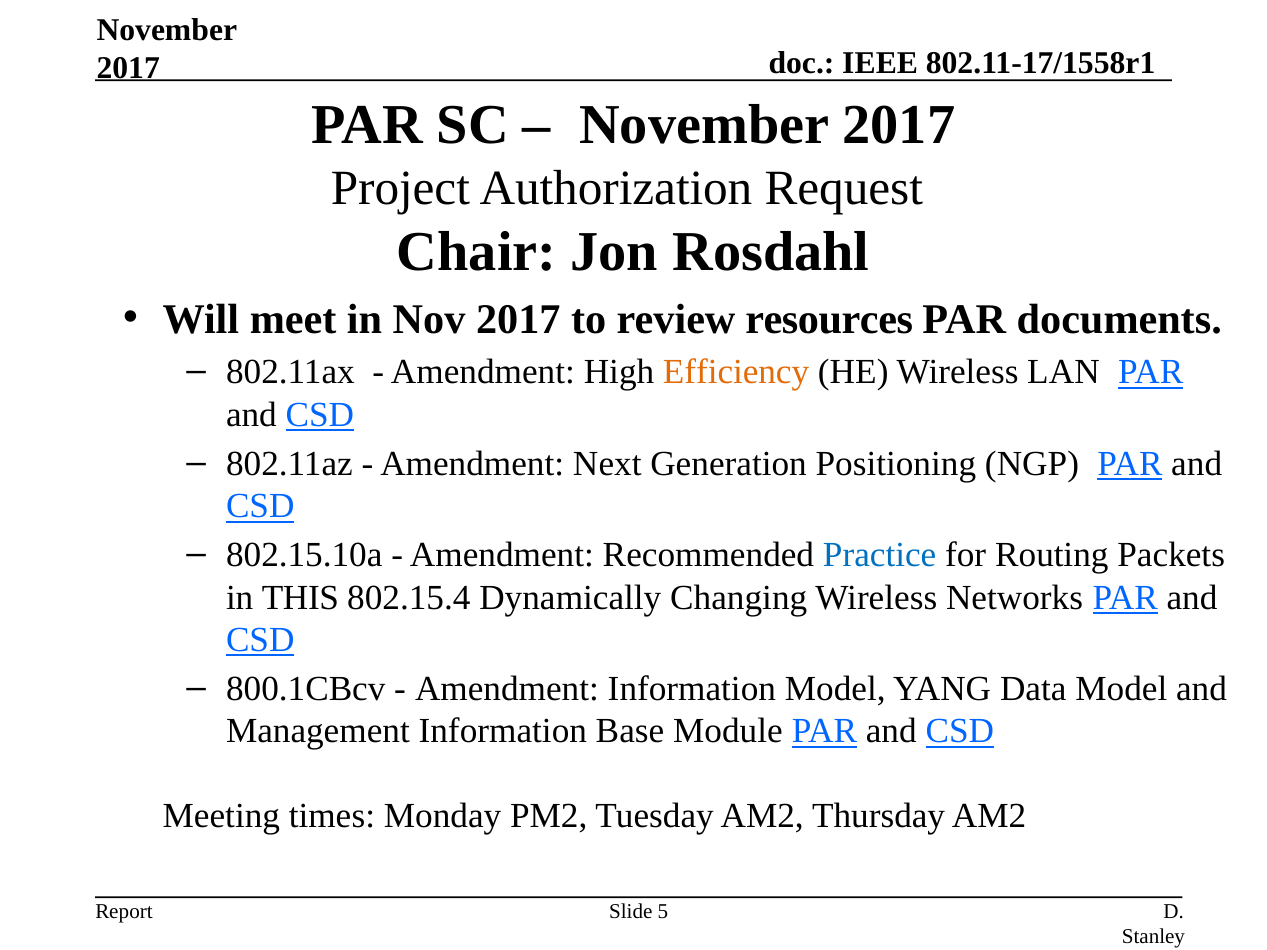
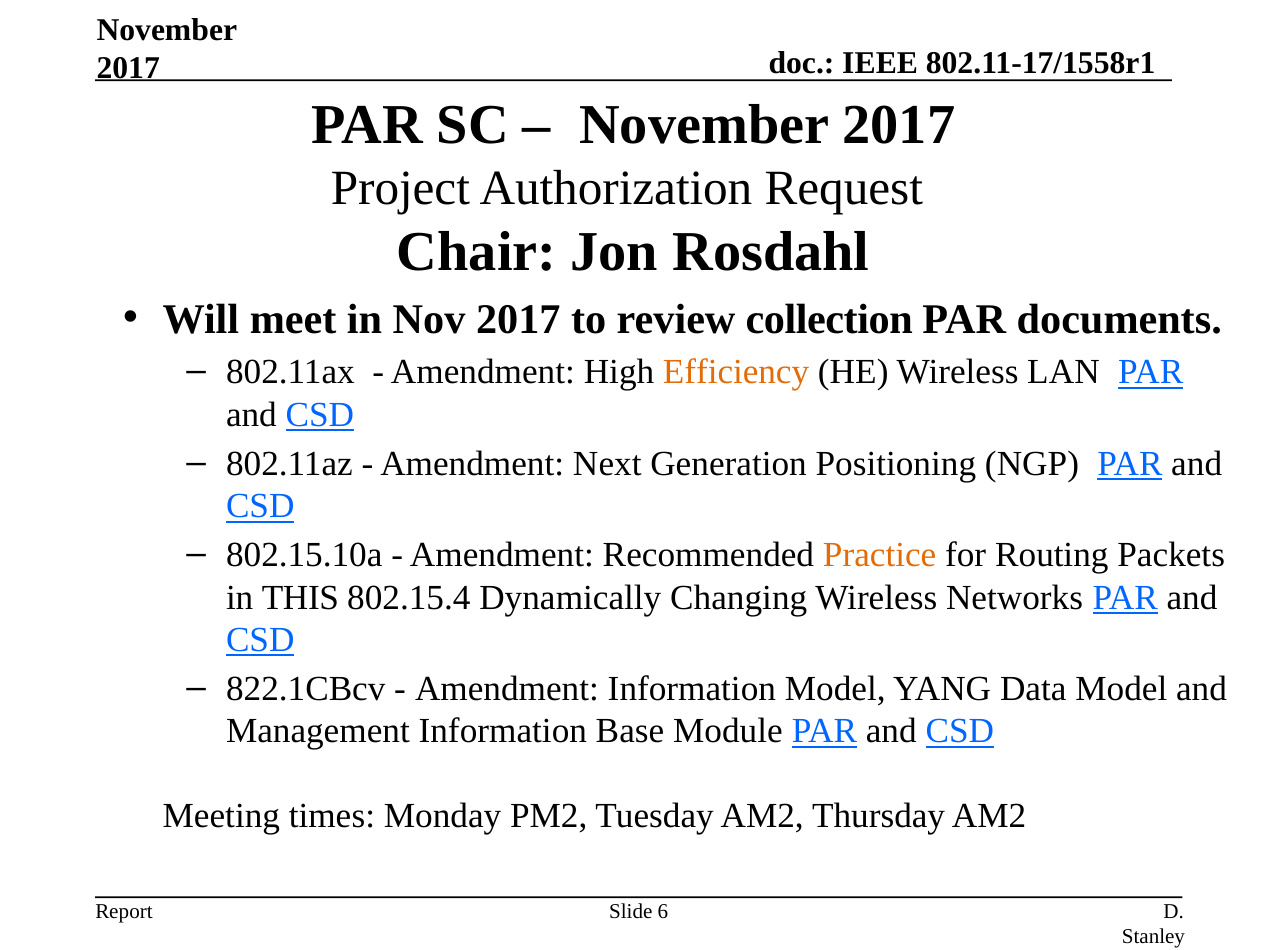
resources: resources -> collection (829, 319)
Practice colour: blue -> orange (880, 555)
800.1CBcv: 800.1CBcv -> 822.1CBcv (306, 689)
5: 5 -> 6 (663, 911)
